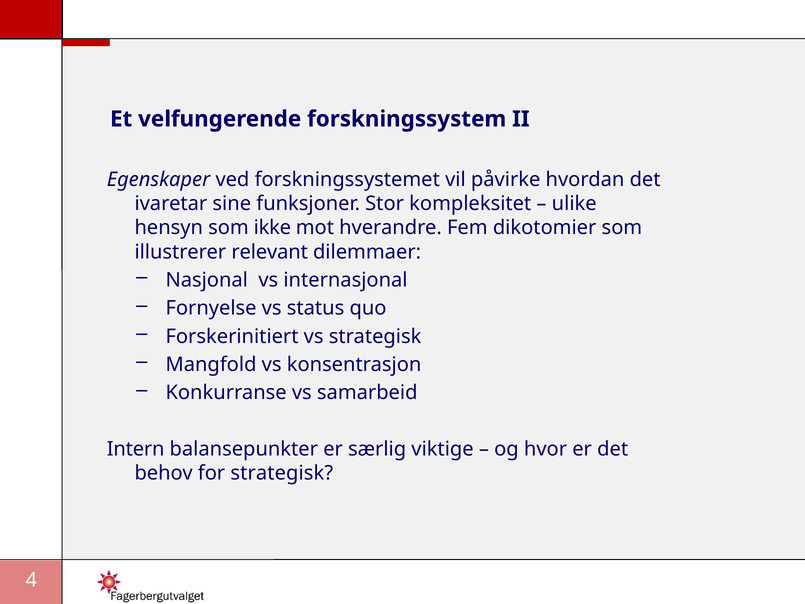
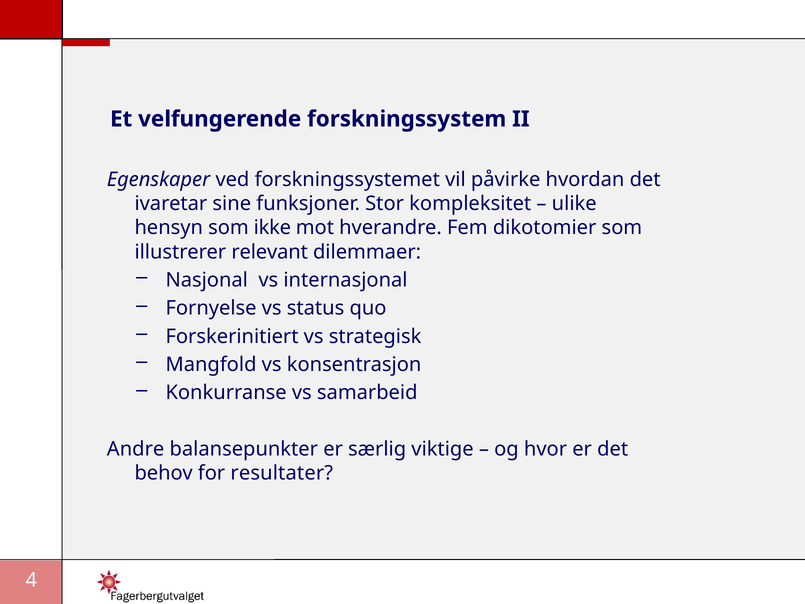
Intern: Intern -> Andre (136, 449)
for strategisk: strategisk -> resultater (282, 473)
